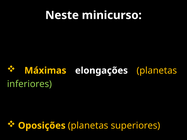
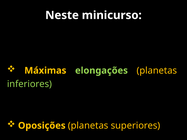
elongações colour: white -> light green (101, 71)
